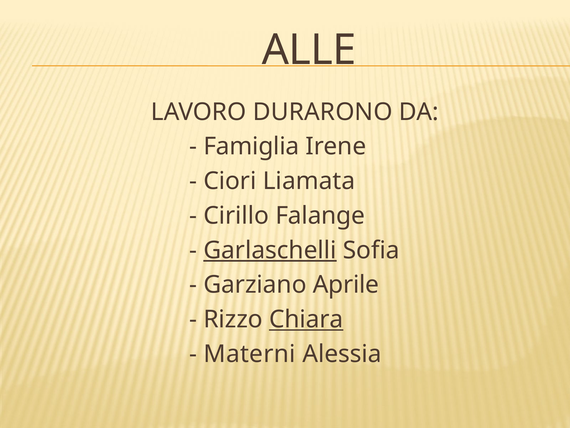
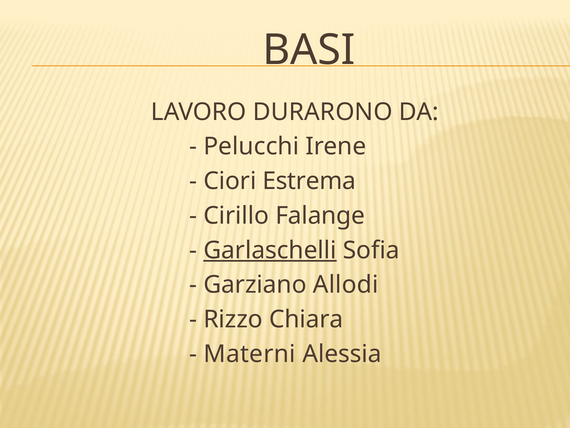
ALLE: ALLE -> BASI (309, 50)
Famiglia: Famiglia -> Pelucchi (251, 146)
Liamata: Liamata -> Estrema (309, 181)
Aprile: Aprile -> Allodi (346, 284)
Chiara underline: present -> none (306, 319)
